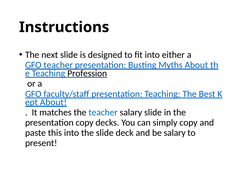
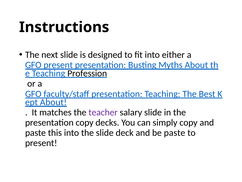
GFO teacher: teacher -> present (58, 65)
teacher colour: blue -> purple (103, 112)
be salary: salary -> paste (175, 132)
